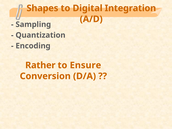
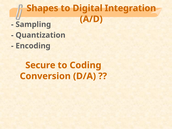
Rather: Rather -> Secure (40, 65)
Ensure: Ensure -> Coding (85, 65)
